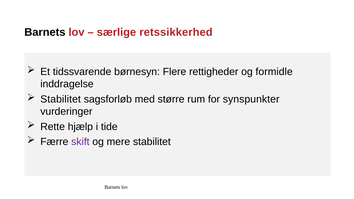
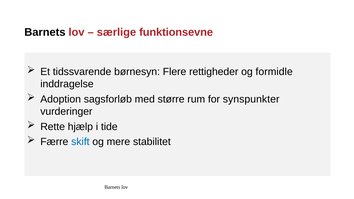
retssikkerhed: retssikkerhed -> funktionsevne (176, 32)
Stabilitet: Stabilitet -> Adoption (61, 99)
skift colour: purple -> blue (80, 142)
